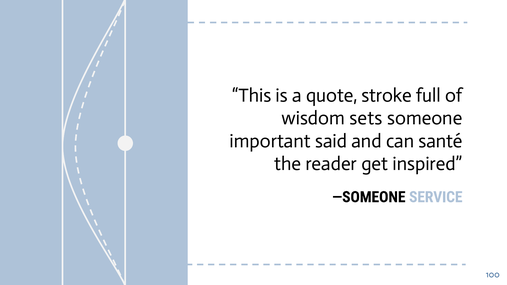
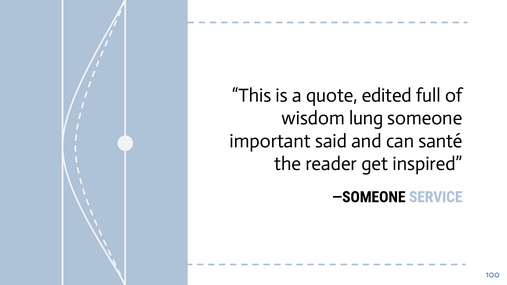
stroke: stroke -> edited (387, 96)
sets: sets -> lung (366, 118)
